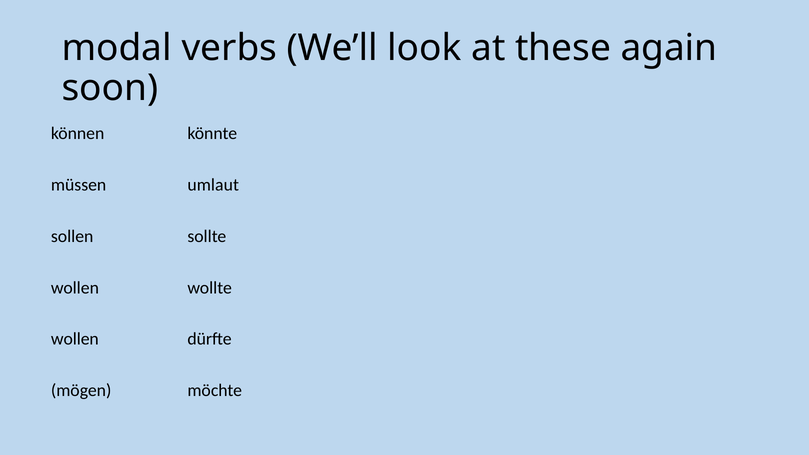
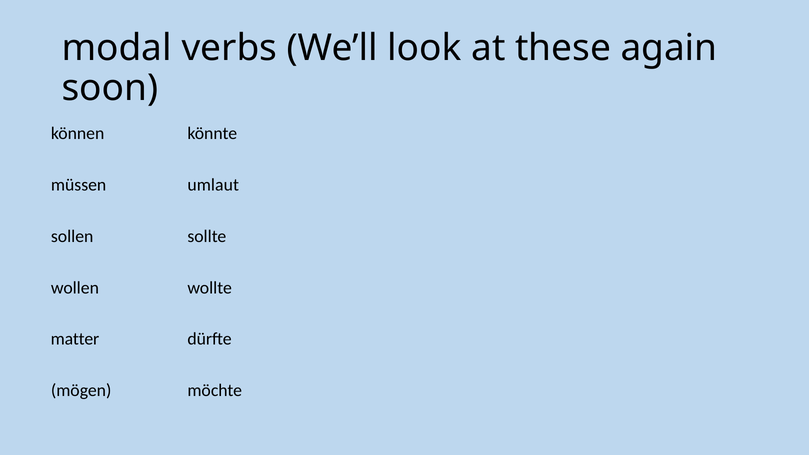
wollen: wollen -> matter (75, 339)
